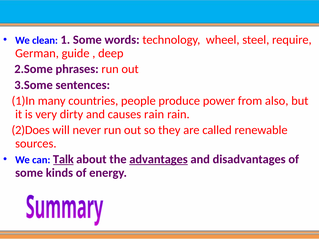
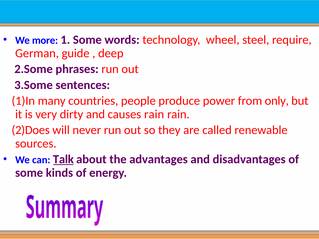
clean: clean -> more (45, 41)
also: also -> only (277, 101)
advantages underline: present -> none (159, 160)
